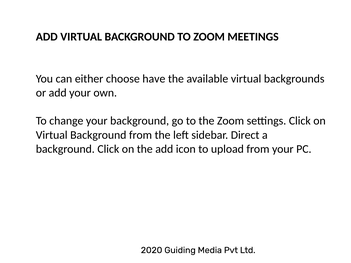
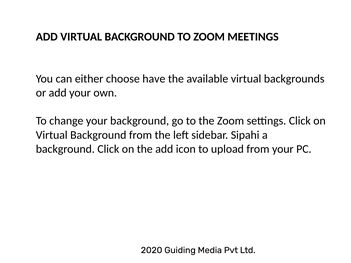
Direct: Direct -> Sipahi (245, 135)
